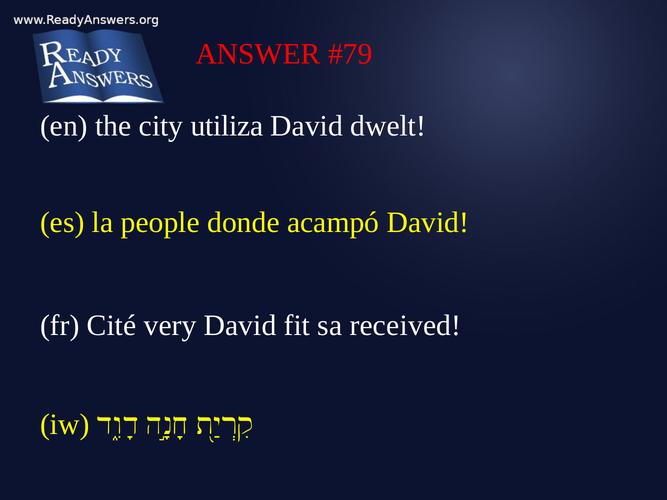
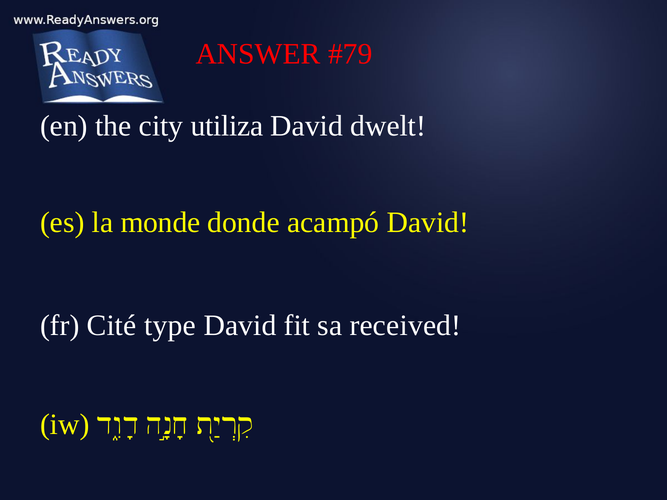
people: people -> monde (160, 223)
very: very -> type (170, 325)
